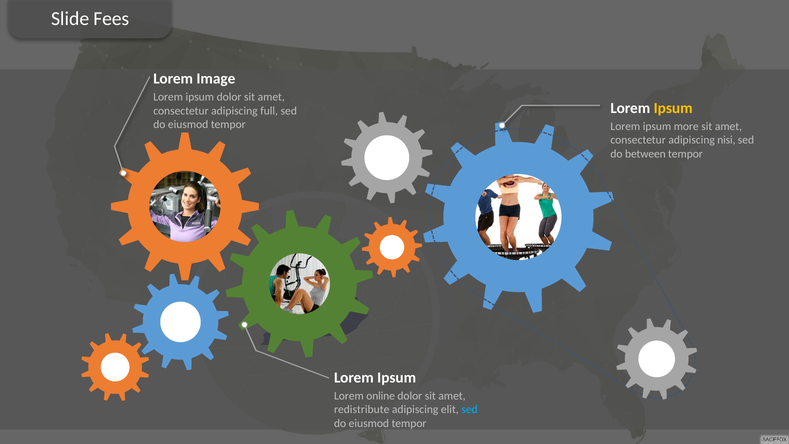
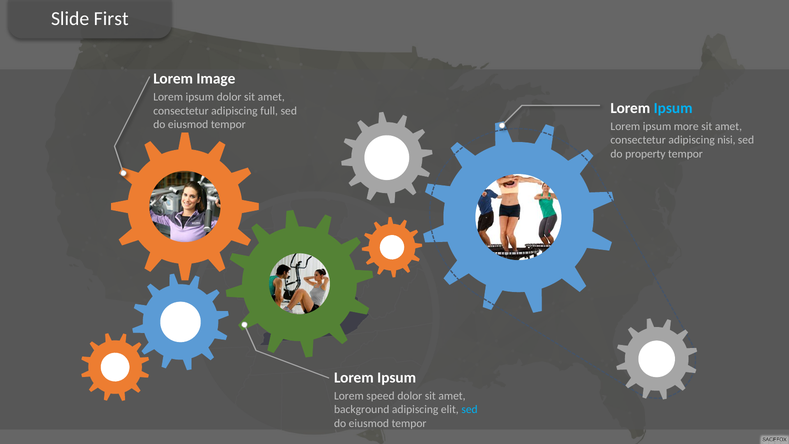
Fees: Fees -> First (111, 19)
Ipsum colour: yellow -> light blue (673, 108)
between: between -> property (645, 154)
online: online -> speed (381, 396)
redistribute: redistribute -> background (362, 410)
